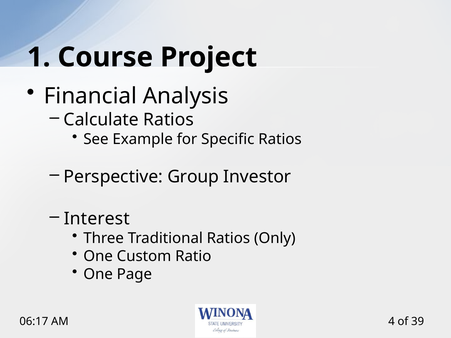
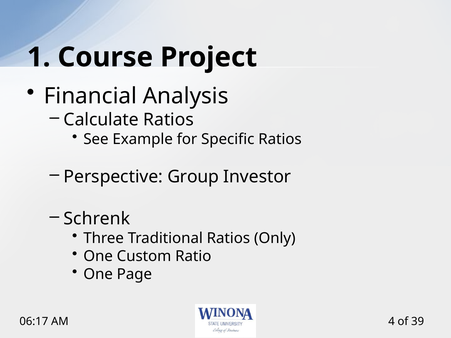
Interest: Interest -> Schrenk (97, 219)
